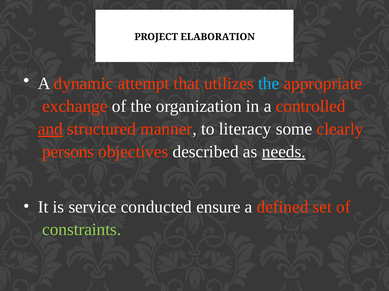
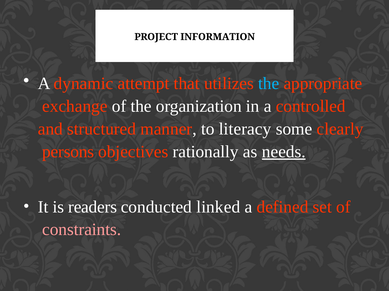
ELABORATION: ELABORATION -> INFORMATION (218, 37)
and underline: present -> none (50, 129)
described: described -> rationally (206, 152)
service: service -> readers (93, 208)
ensure: ensure -> linked (218, 208)
constraints colour: light green -> pink (82, 230)
